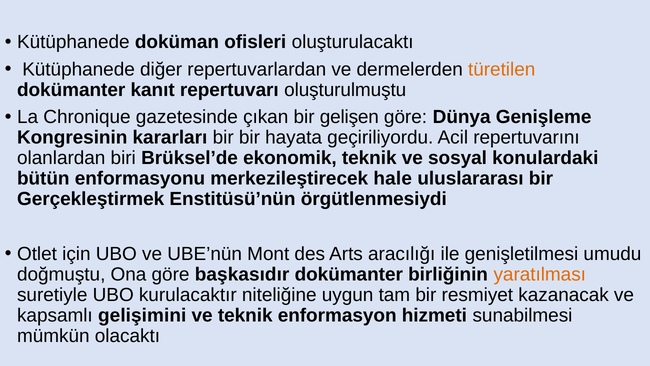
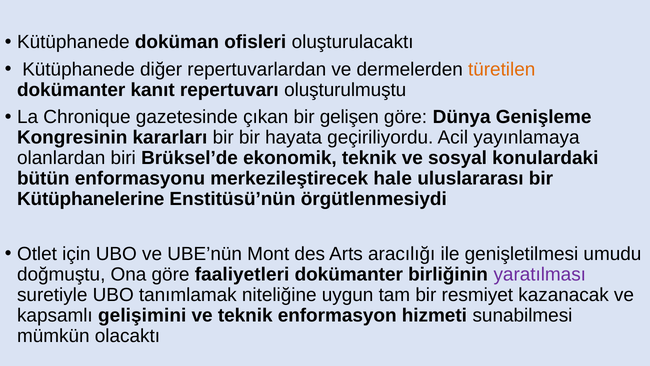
repertuvarını: repertuvarını -> yayınlamaya (526, 138)
Gerçekleştirmek: Gerçekleştirmek -> Kütüphanelerine (91, 199)
başkasıdır: başkasıdır -> faaliyetleri (242, 274)
yaratılması colour: orange -> purple (540, 274)
kurulacaktır: kurulacaktır -> tanımlamak (188, 294)
